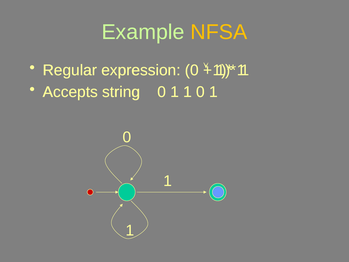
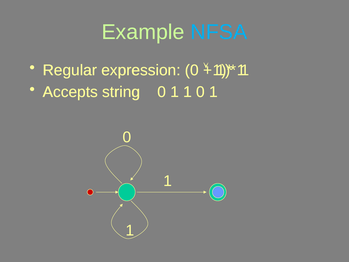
NFSA colour: yellow -> light blue (219, 32)
